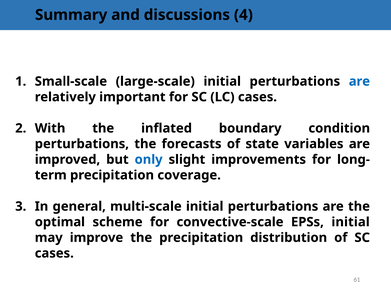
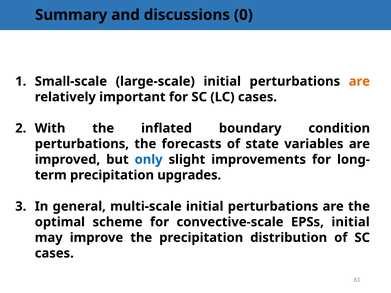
4: 4 -> 0 (243, 15)
are colour: blue -> orange (359, 81)
coverage: coverage -> upgrades (189, 175)
